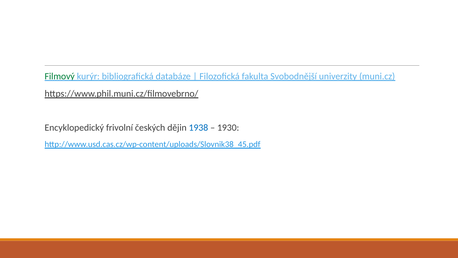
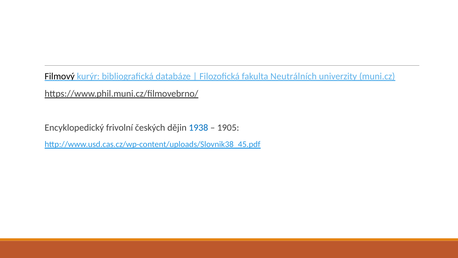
Filmový colour: green -> black (60, 76)
Svobodnější: Svobodnější -> Neutrálních (294, 76)
1930: 1930 -> 1905 (228, 128)
